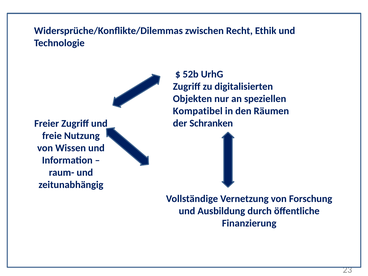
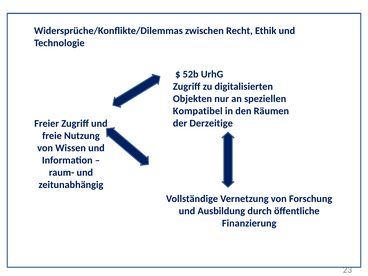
Schranken: Schranken -> Derzeitige (211, 123)
